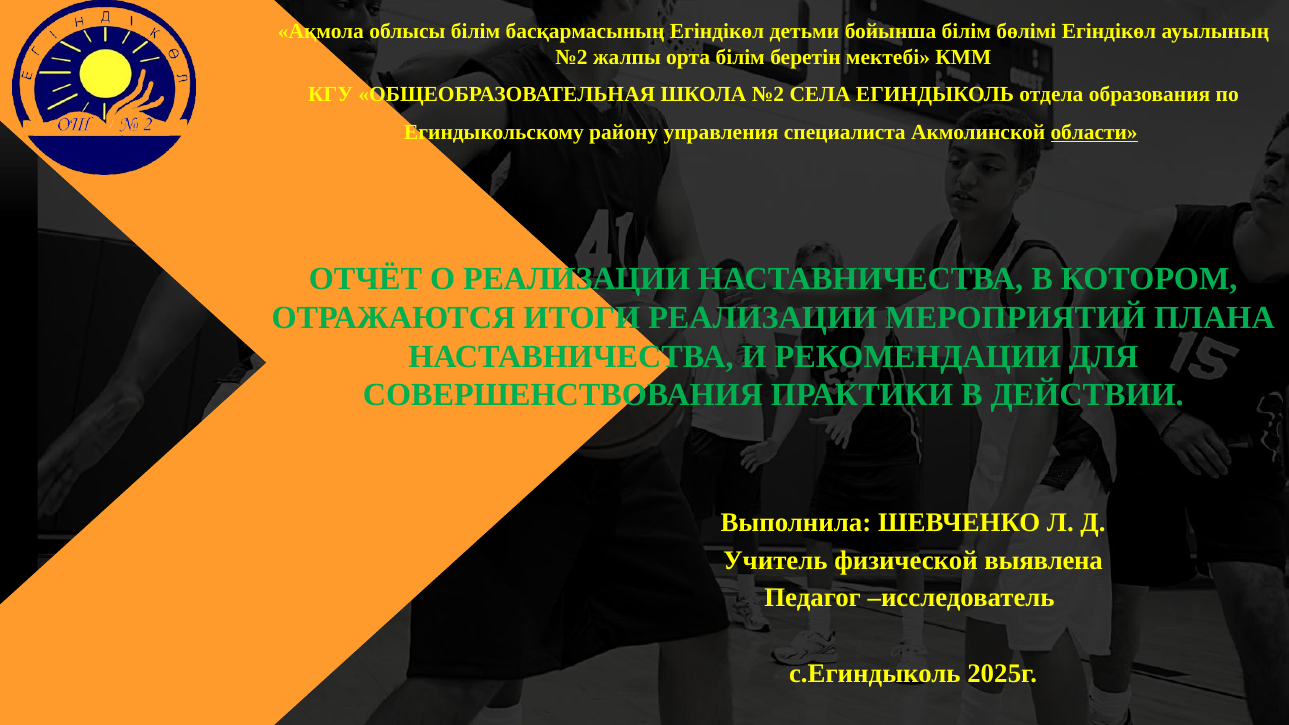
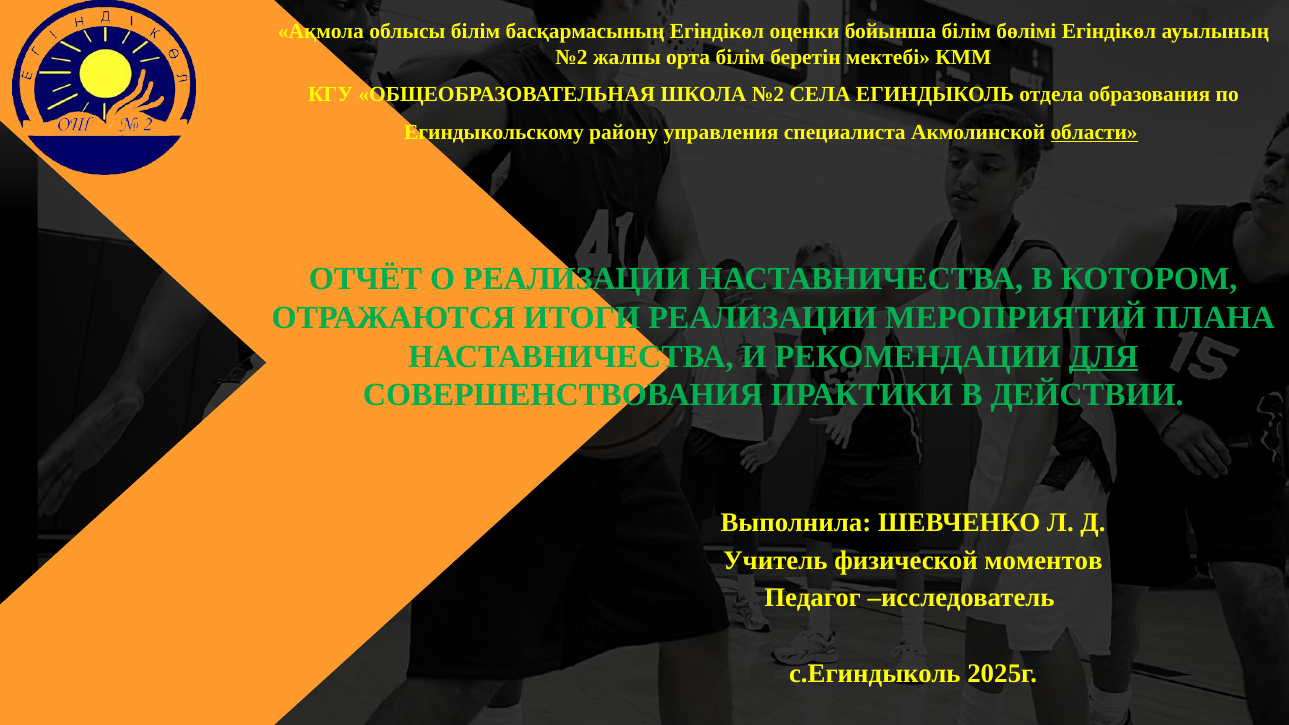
детьми: детьми -> оценки (804, 31)
ДЛЯ underline: none -> present (1104, 357)
выявлена: выявлена -> моментов (1044, 561)
